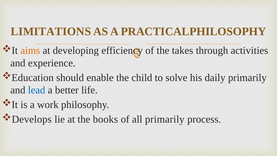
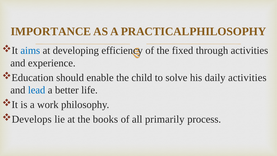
LIMITATIONS: LIMITATIONS -> IMPORTANCE (51, 31)
aims colour: orange -> blue (30, 50)
takes: takes -> fixed (183, 50)
daily primarily: primarily -> activities (247, 77)
